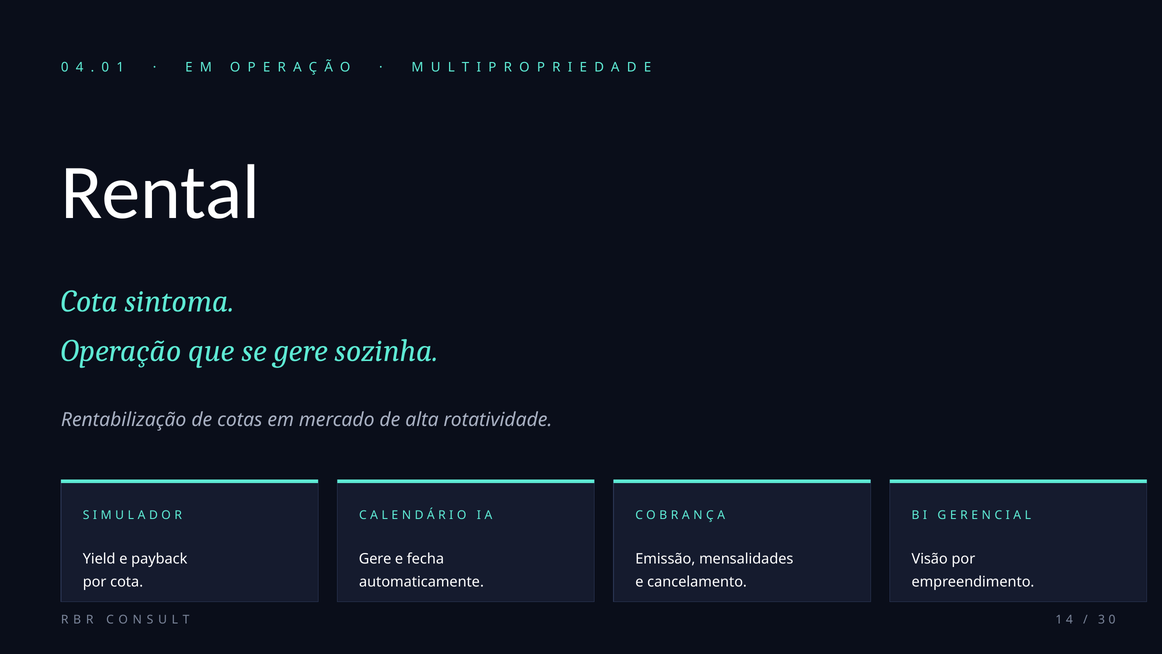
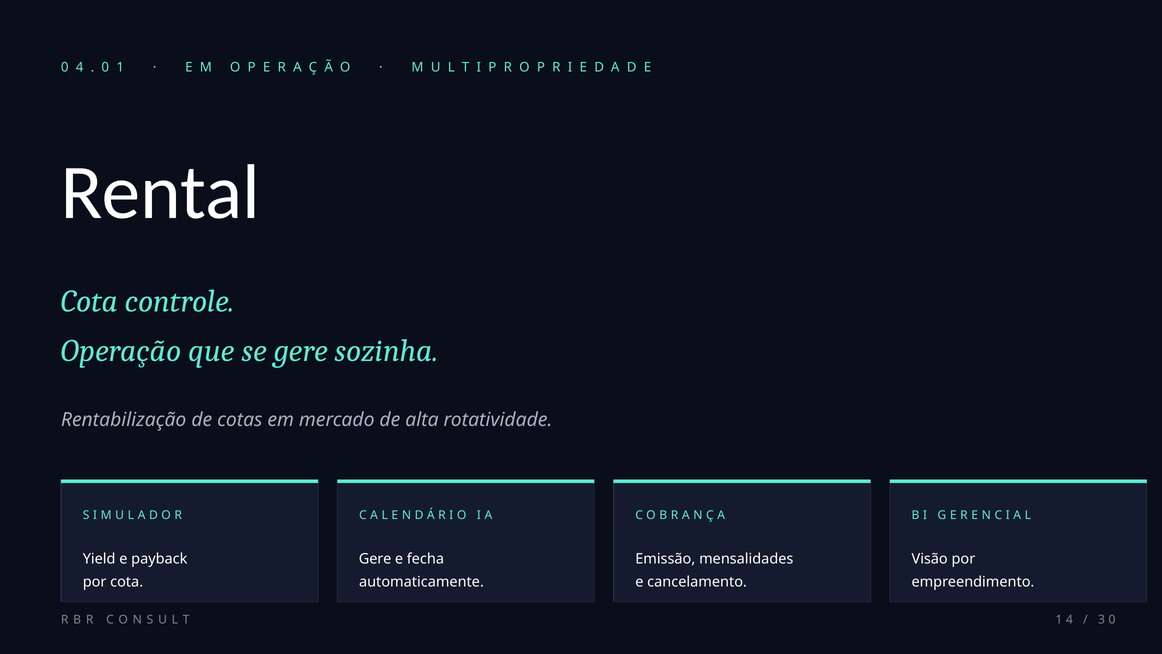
sintoma: sintoma -> controle (180, 301)
